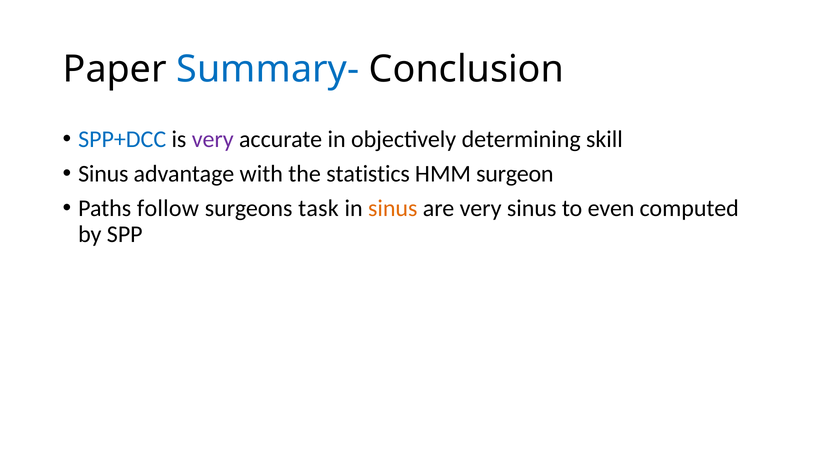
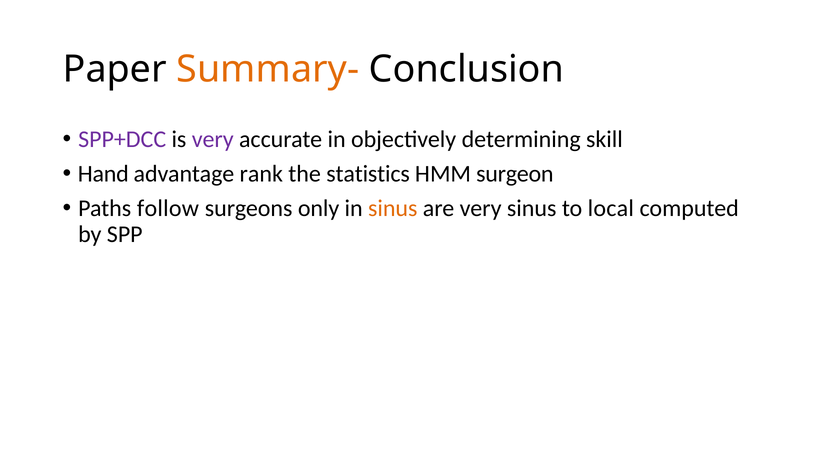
Summary- colour: blue -> orange (268, 69)
SPP+DCC colour: blue -> purple (122, 139)
Sinus: Sinus -> Hand (103, 174)
with: with -> rank (261, 174)
task: task -> only (319, 208)
even: even -> local (611, 208)
